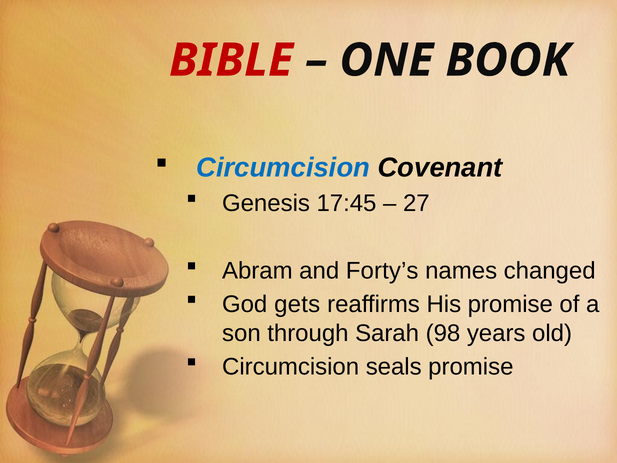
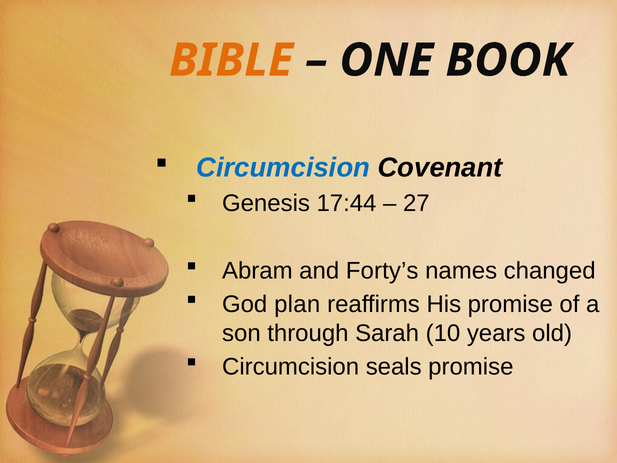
BIBLE colour: red -> orange (231, 60)
17:45: 17:45 -> 17:44 (346, 203)
gets: gets -> plan (297, 304)
98: 98 -> 10 (443, 333)
